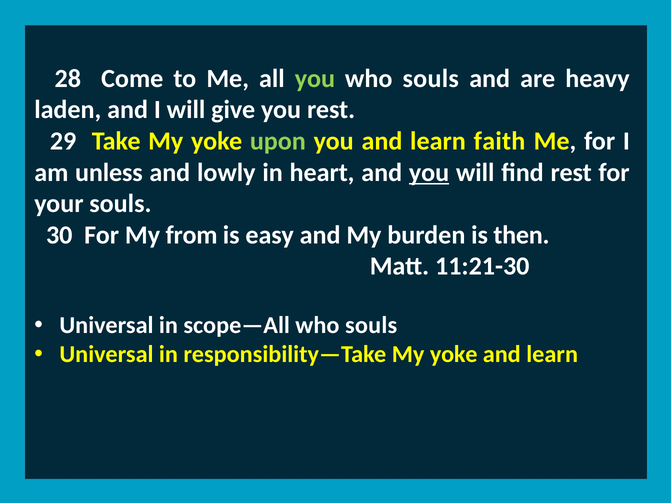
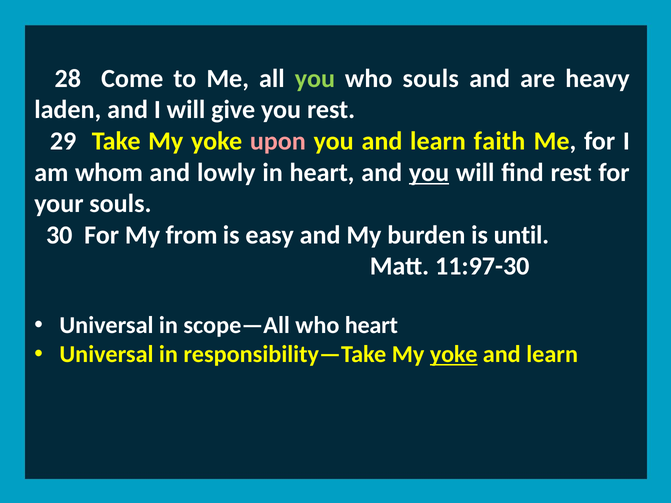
upon colour: light green -> pink (278, 141)
unless: unless -> whom (109, 172)
then: then -> until (521, 235)
11:21-30: 11:21-30 -> 11:97-30 (482, 266)
scope—All who souls: souls -> heart (371, 326)
yoke underline: none -> present (454, 355)
